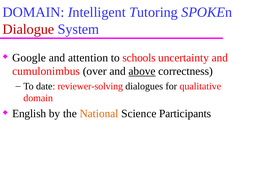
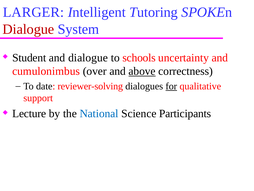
DOMAIN: DOMAIN -> LARGER (33, 12)
Google: Google -> Student (29, 58)
and attention: attention -> dialogue (88, 58)
for underline: none -> present (171, 86)
domain: domain -> support (38, 98)
English: English -> Lecture (29, 113)
National colour: orange -> blue (99, 113)
